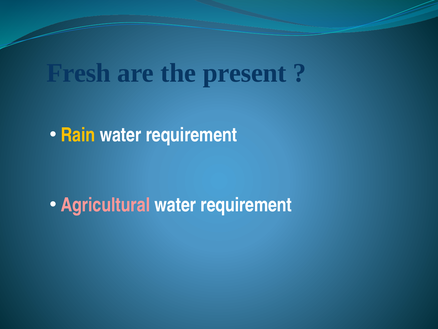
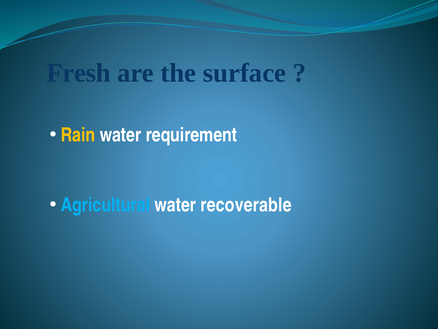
present: present -> surface (244, 73)
Agricultural colour: pink -> light blue (105, 205)
requirement: requirement -> recoverable (246, 205)
